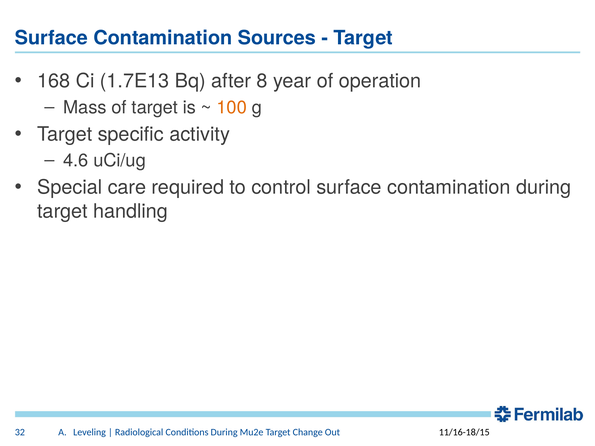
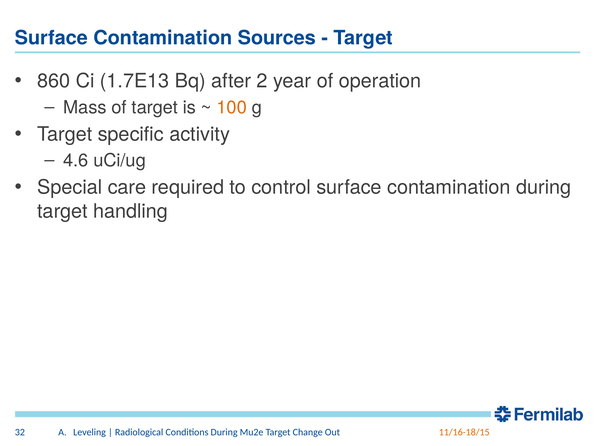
168: 168 -> 860 (54, 81)
8: 8 -> 2 (262, 81)
11/16-18/15 colour: black -> orange (464, 432)
